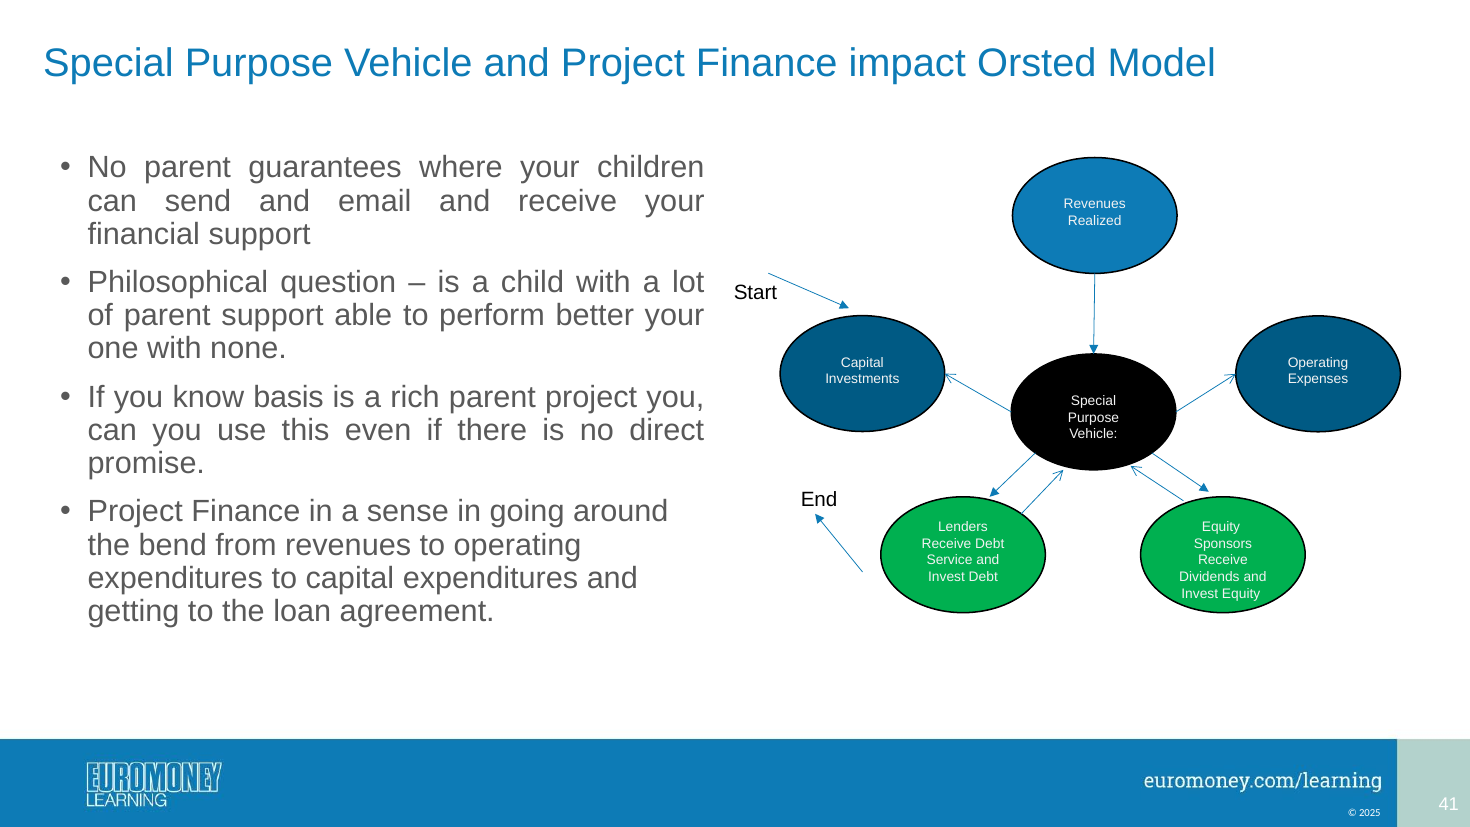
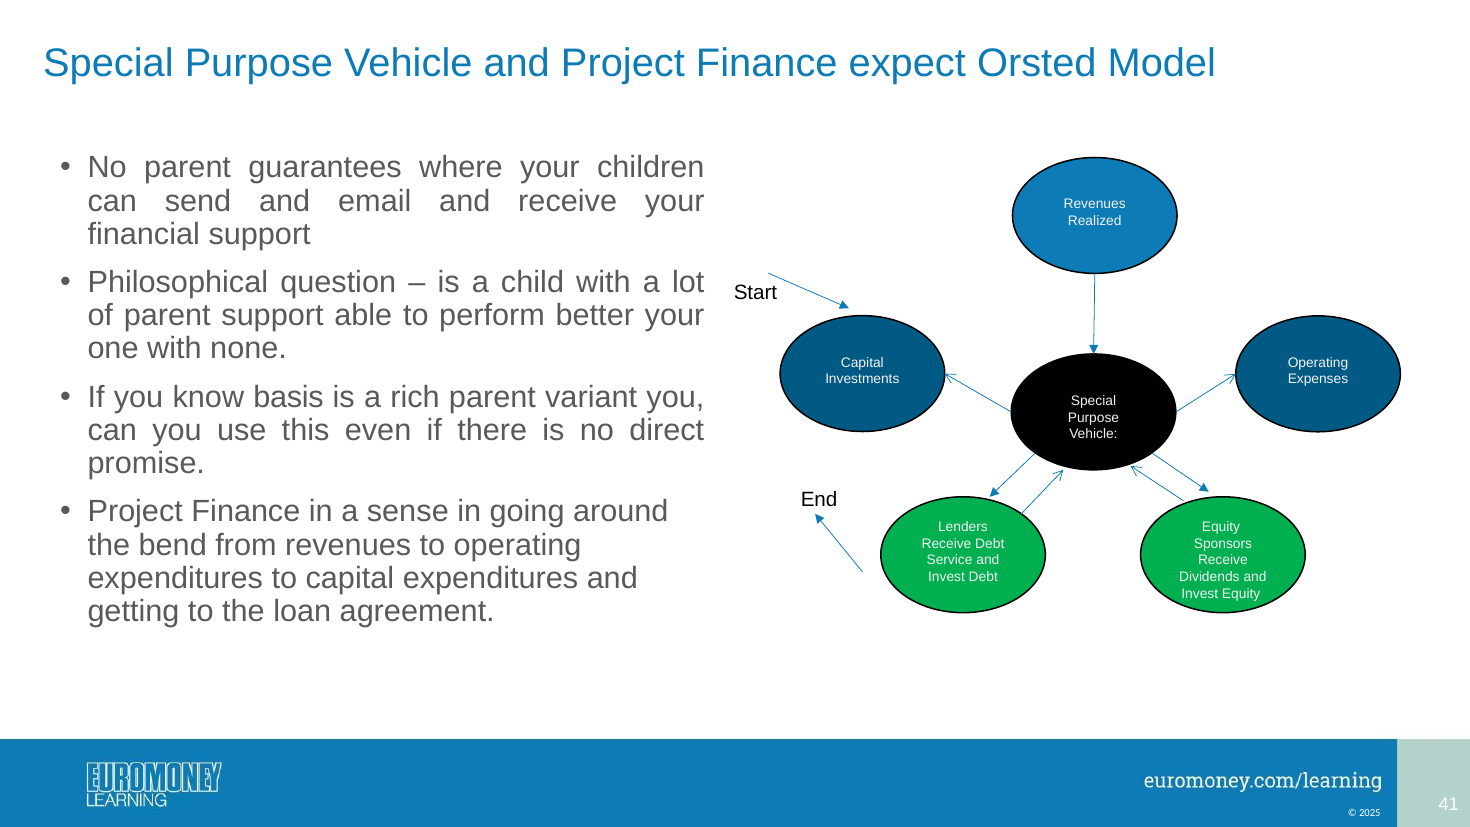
impact: impact -> expect (907, 64)
parent project: project -> variant (591, 397)
